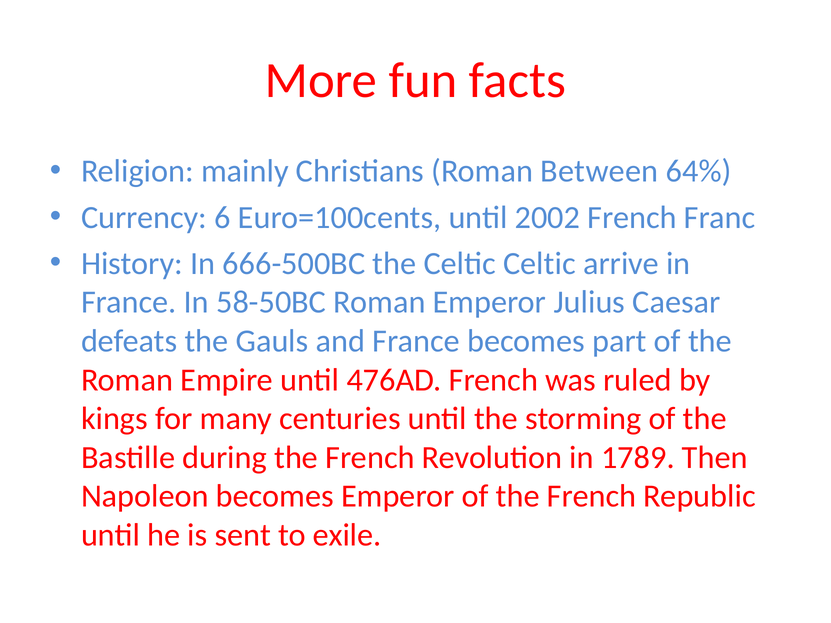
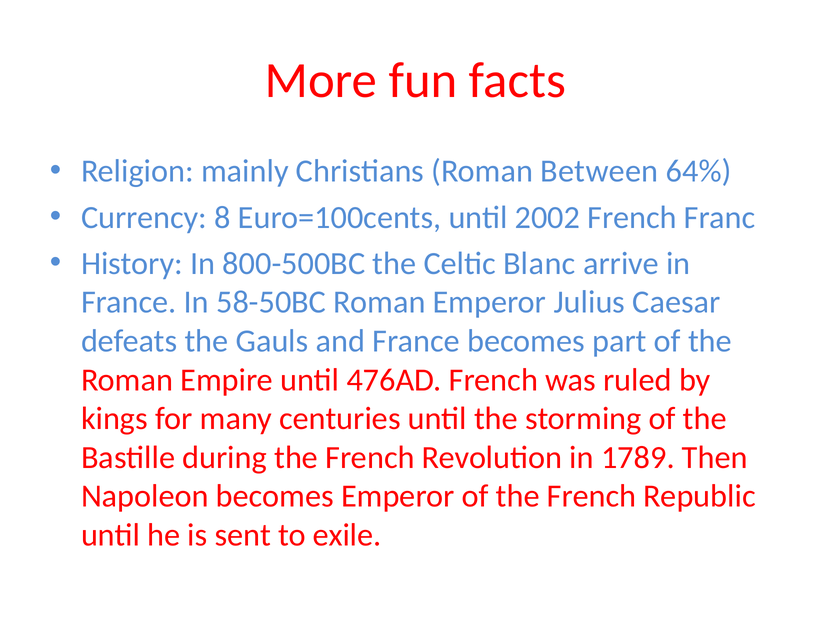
6: 6 -> 8 (222, 217)
666-500BC: 666-500BC -> 800-500BC (294, 264)
Celtic Celtic: Celtic -> Blanc (539, 264)
